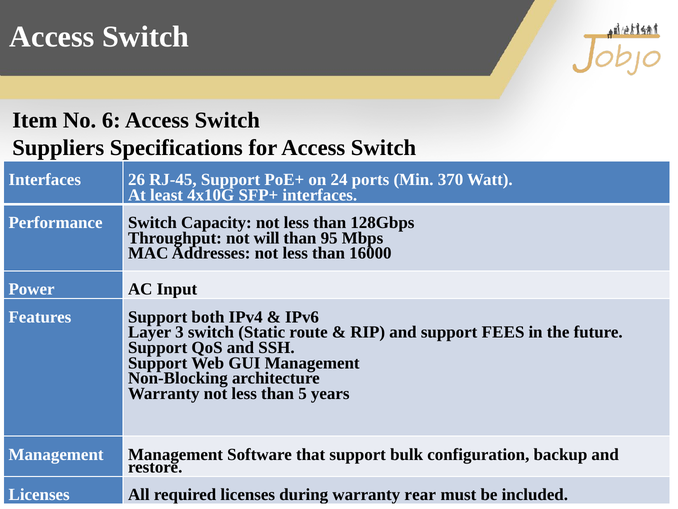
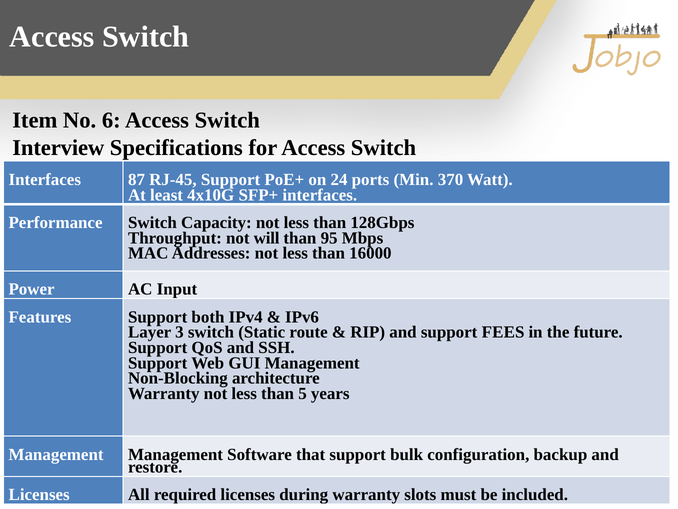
Suppliers: Suppliers -> Interview (58, 147)
26: 26 -> 87 (137, 180)
rear: rear -> slots (420, 494)
